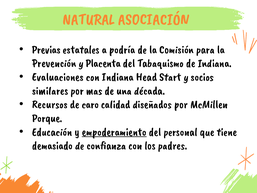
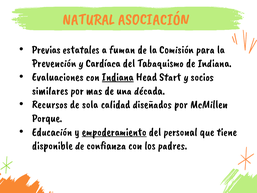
podría: podría -> fuman (122, 49)
Placenta: Placenta -> Cardíaca (103, 63)
Indiana underline: none -> present (118, 77)
caro: caro -> sola (90, 104)
demasiado: demasiado -> disponible (52, 145)
